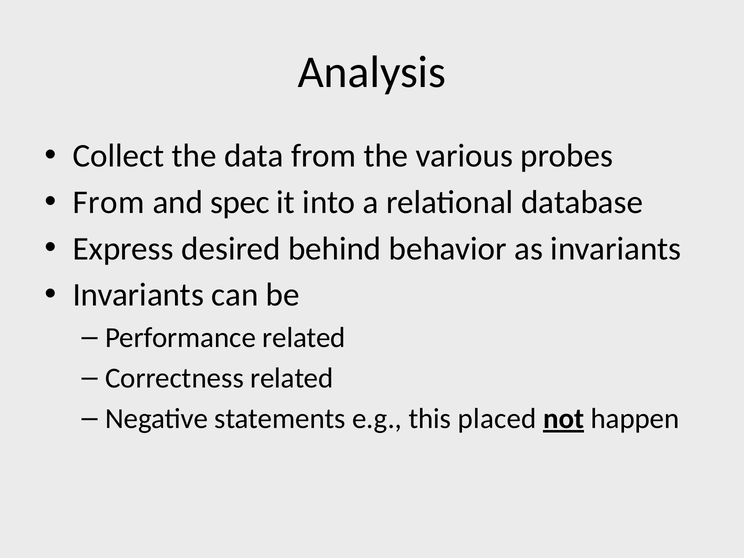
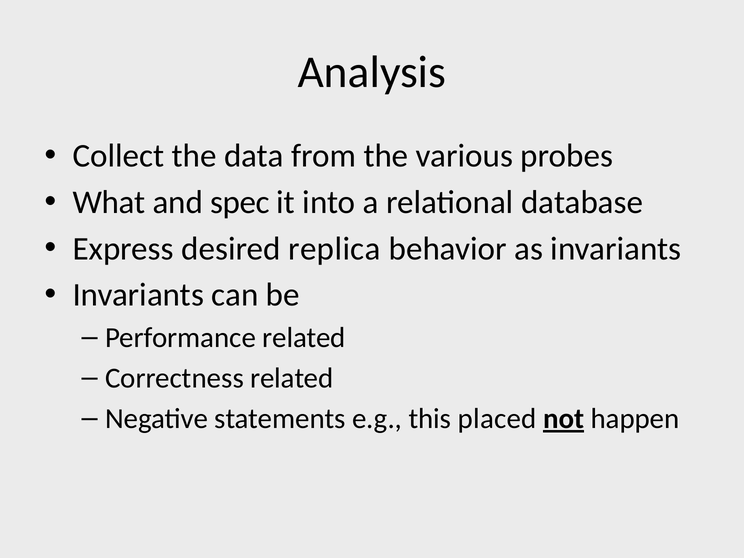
From: From -> What (109, 202)
behind: behind -> replica (334, 249)
